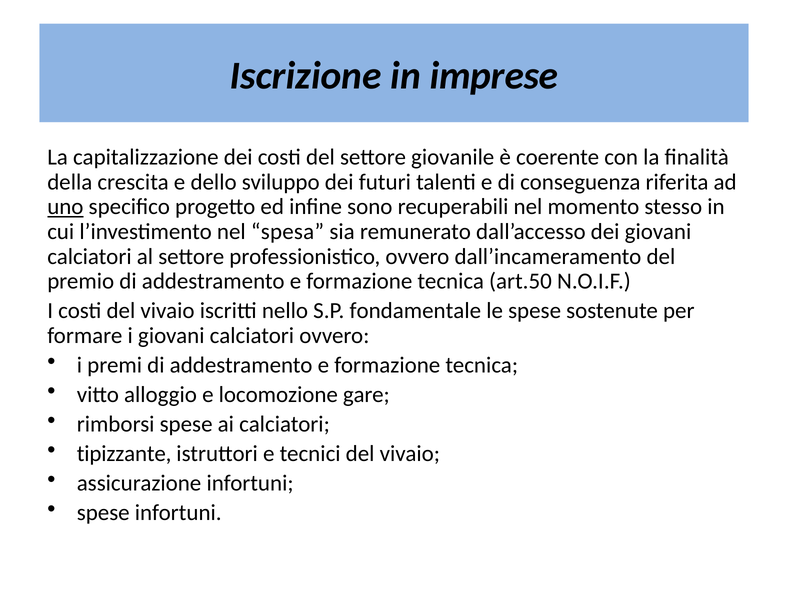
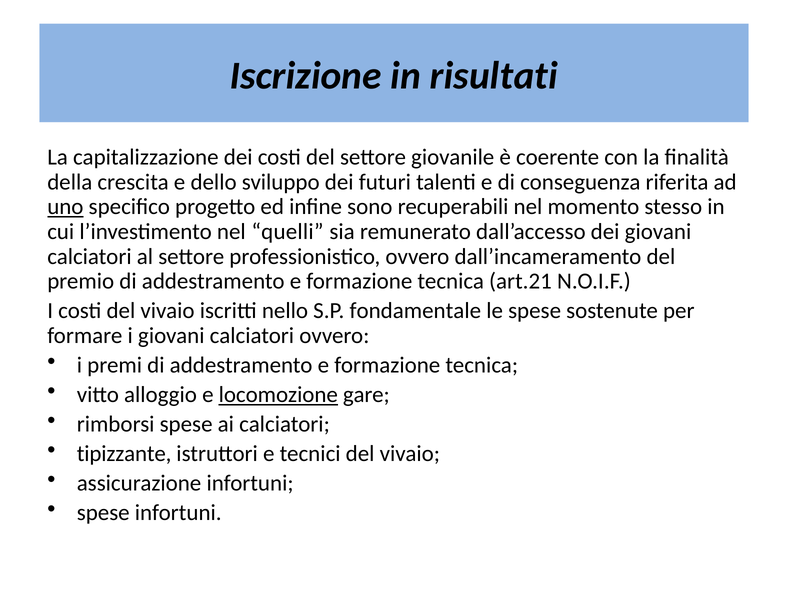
imprese: imprese -> risultati (494, 76)
spesa: spesa -> quelli (287, 232)
art.50: art.50 -> art.21 (520, 281)
locomozione underline: none -> present (278, 395)
